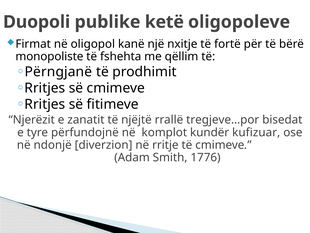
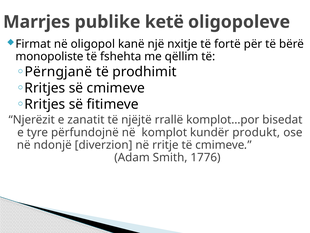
Duopoli: Duopoli -> Marrjes (37, 22)
tregjeve…por: tregjeve…por -> komplot…por (223, 120)
kufizuar: kufizuar -> produkt (256, 132)
